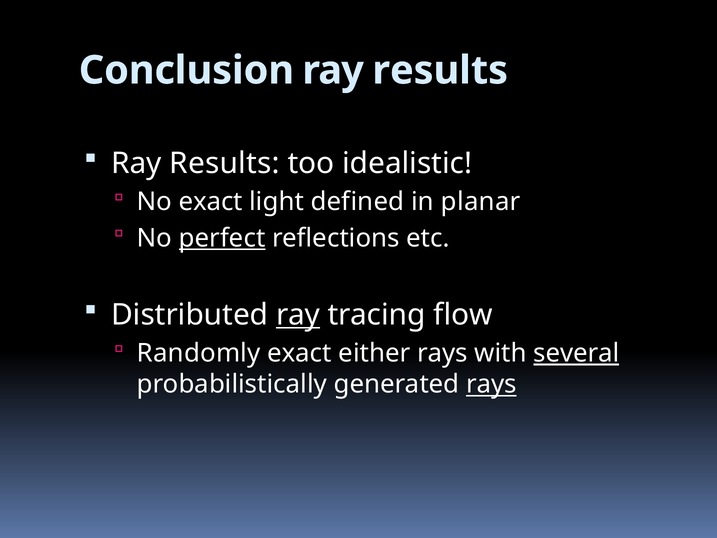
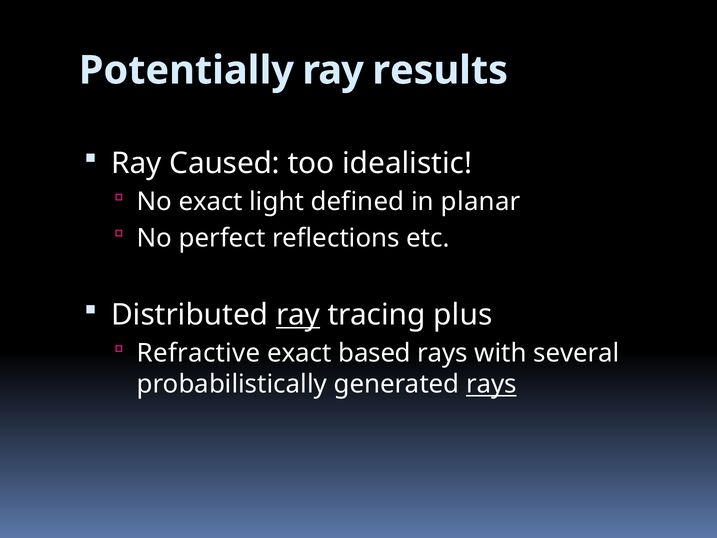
Conclusion: Conclusion -> Potentially (186, 70)
Results: Results -> Caused (225, 163)
perfect underline: present -> none (222, 238)
flow: flow -> plus (463, 315)
Randomly: Randomly -> Refractive (199, 353)
either: either -> based (375, 353)
several underline: present -> none (576, 353)
